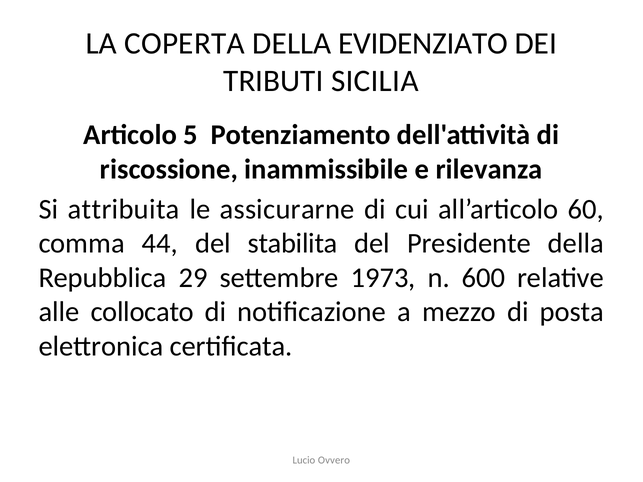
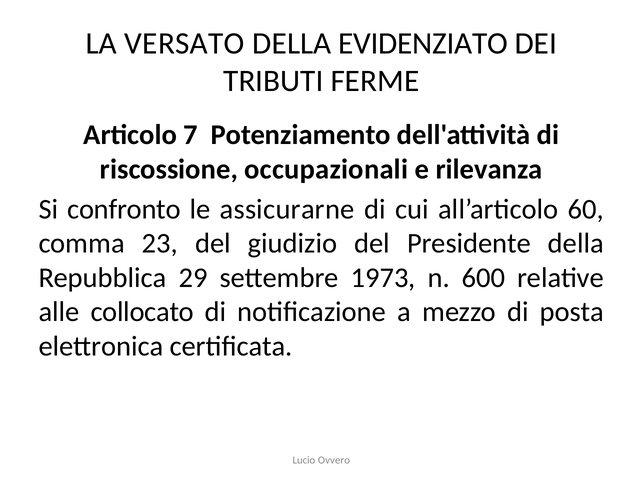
COPERTA: COPERTA -> VERSATO (184, 43)
SICILIA: SICILIA -> FERME (375, 81)
5: 5 -> 7 (191, 135)
inammissibile: inammissibile -> occupazionali (326, 169)
attribuita: attribuita -> confronto (124, 209)
44: 44 -> 23 (160, 244)
stabilita: stabilita -> giudizio (293, 244)
